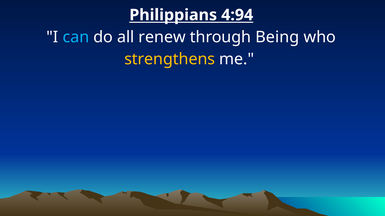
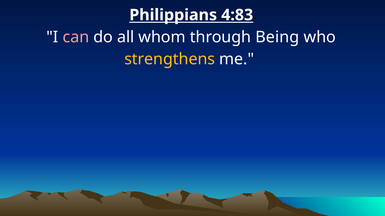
4:94: 4:94 -> 4:83 (237, 15)
can colour: light blue -> pink (76, 37)
renew: renew -> whom (162, 37)
